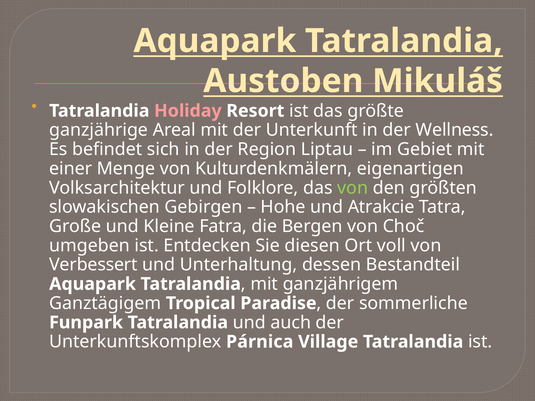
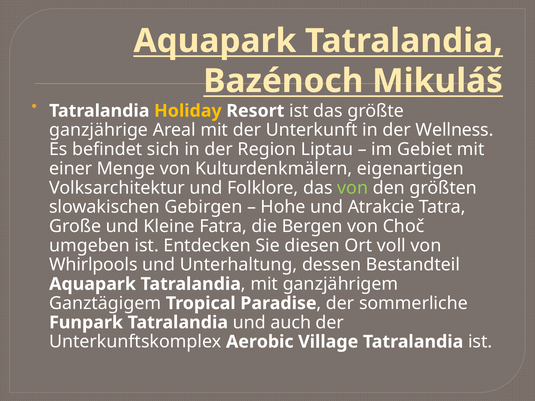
Austoben: Austoben -> Bazénoch (283, 81)
Holiday colour: pink -> yellow (188, 111)
Verbessert: Verbessert -> Whirlpools (93, 265)
Párnica: Párnica -> Aerobic (260, 342)
